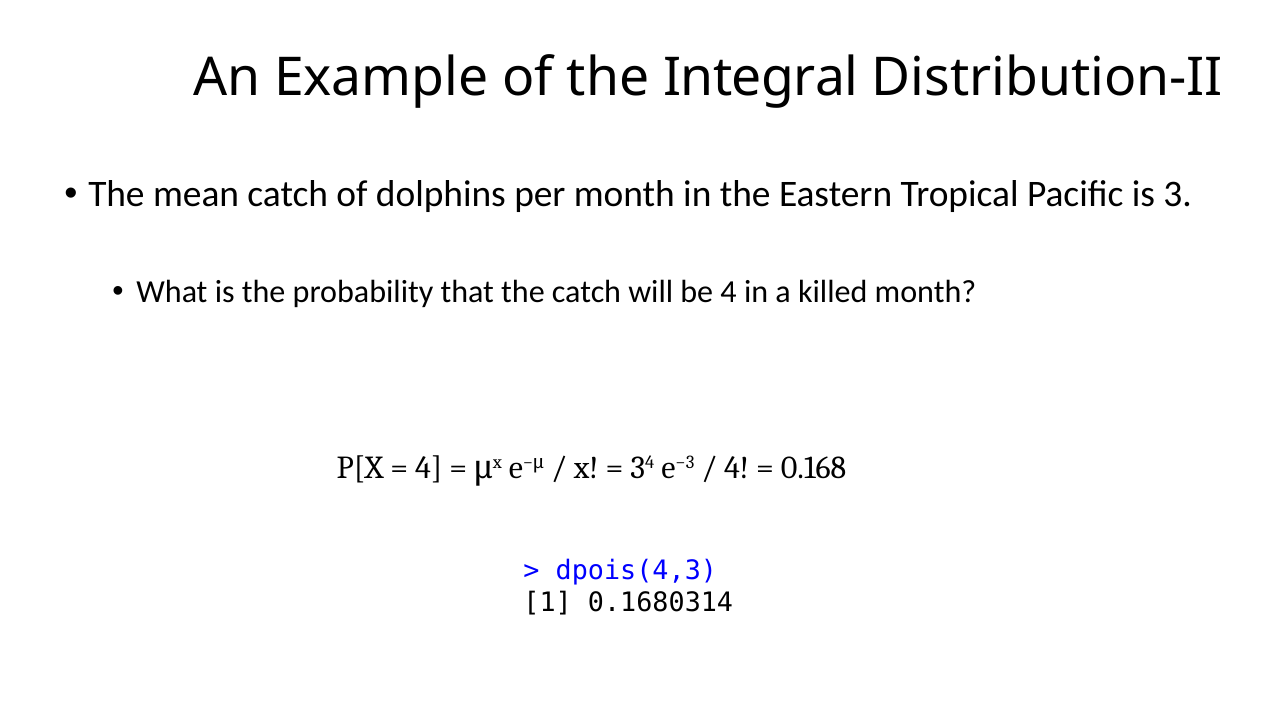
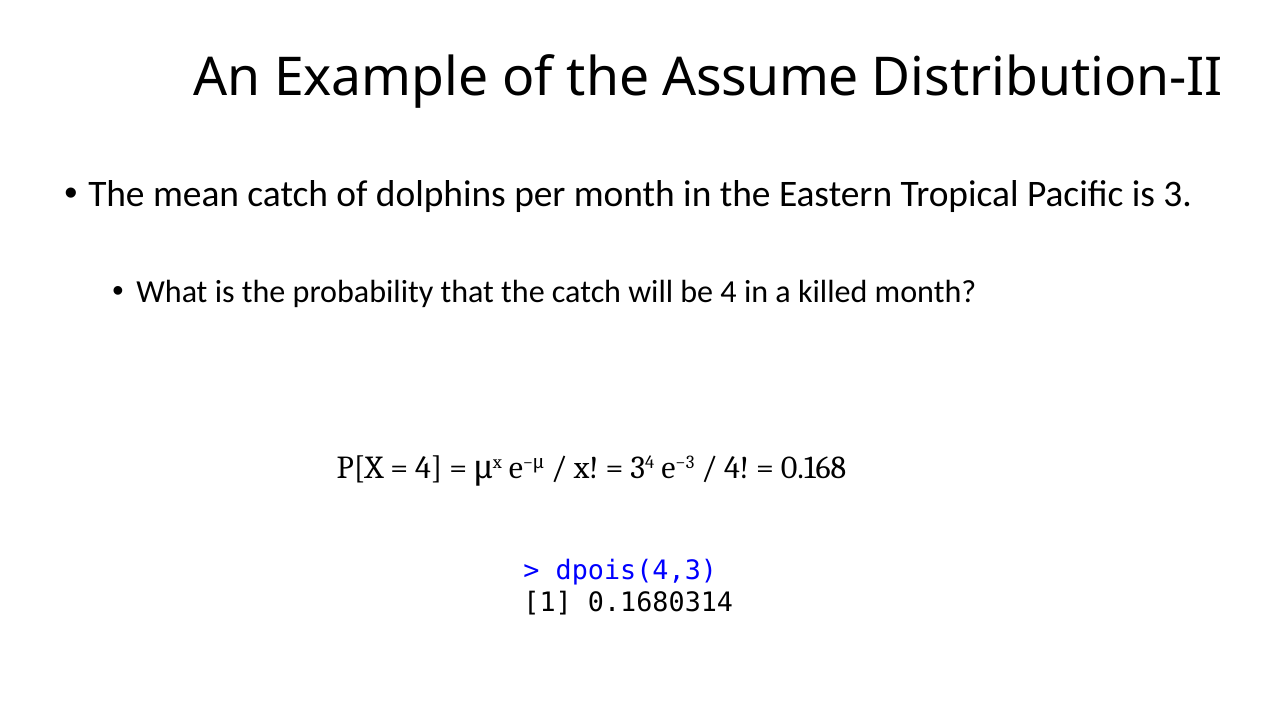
Integral: Integral -> Assume (761, 78)
